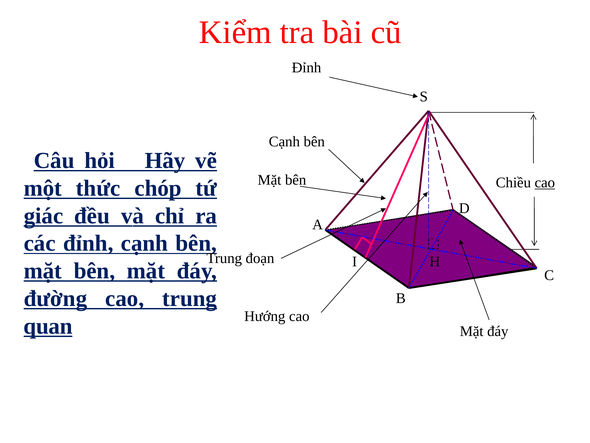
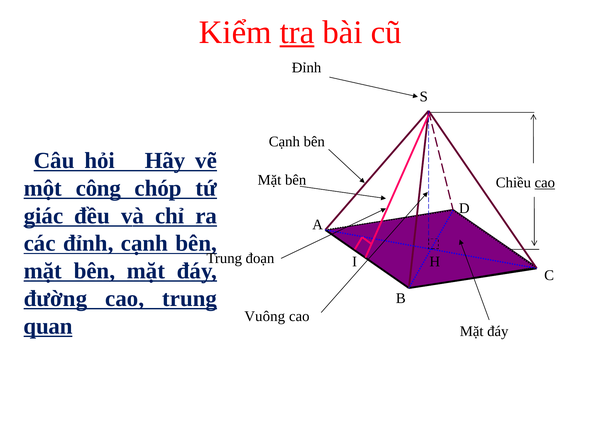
tra underline: none -> present (297, 32)
thức: thức -> công (98, 188)
Hướng: Hướng -> Vuông (265, 316)
